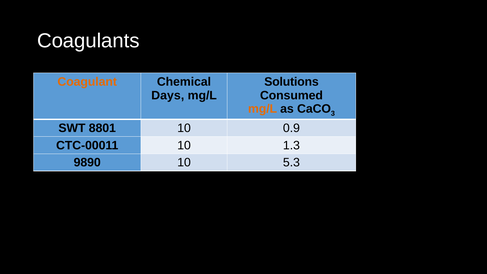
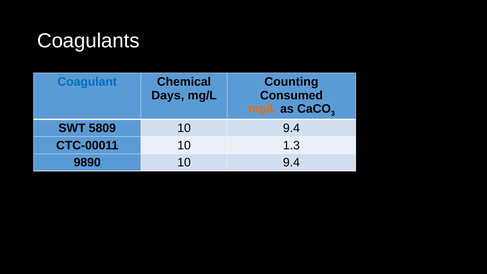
Coagulant colour: orange -> blue (87, 82)
Solutions: Solutions -> Counting (291, 82)
8801: 8801 -> 5809 (102, 128)
0.9: 0.9 -> 9.4 (291, 128)
9890 10 5.3: 5.3 -> 9.4 (291, 163)
